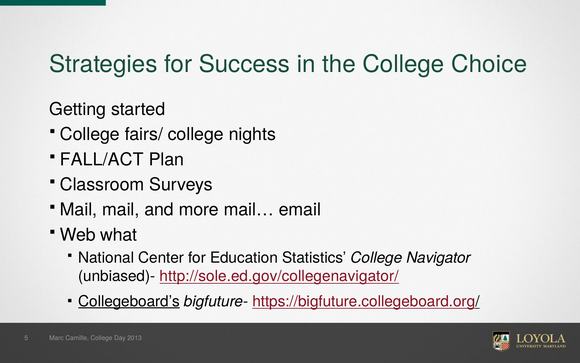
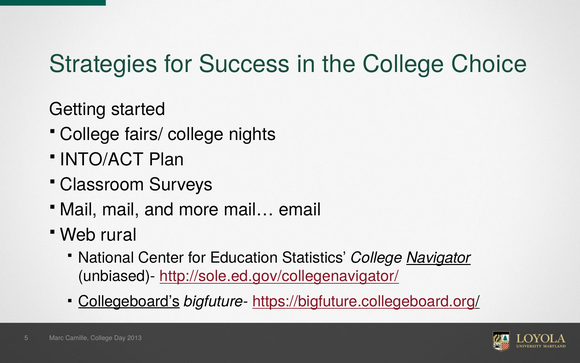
FALL/ACT: FALL/ACT -> INTO/ACT (102, 159)
what: what -> rural (119, 235)
Navigator underline: none -> present (439, 257)
